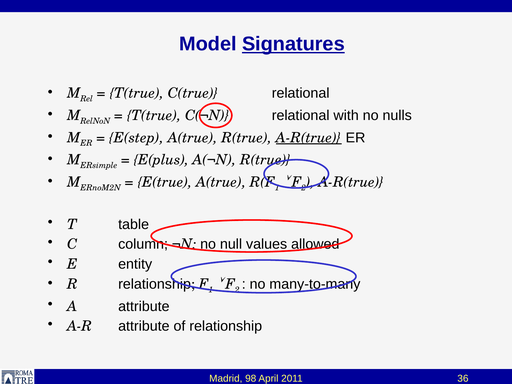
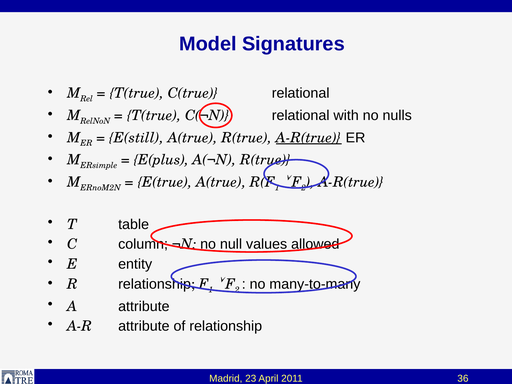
Signatures underline: present -> none (293, 44)
E(step: E(step -> E(still (136, 138)
98: 98 -> 23 (251, 379)
